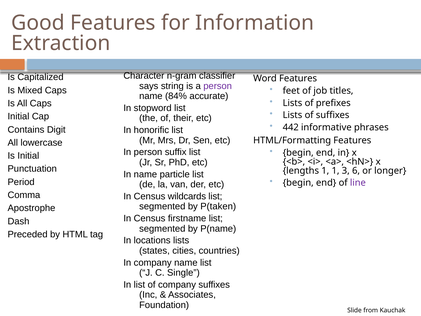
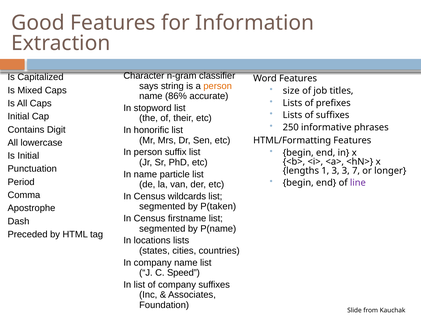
person colour: purple -> orange (218, 86)
feet: feet -> size (291, 91)
84%: 84% -> 86% (176, 96)
442: 442 -> 250 (291, 127)
1 1: 1 -> 3 (336, 170)
6: 6 -> 7 (356, 170)
Single: Single -> Speed (183, 273)
